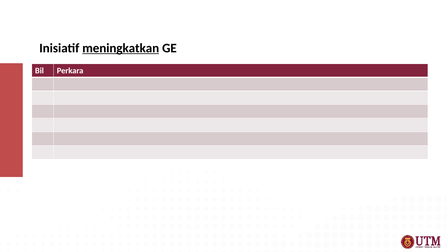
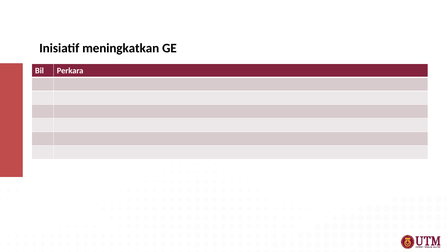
meningkatkan underline: present -> none (121, 48)
